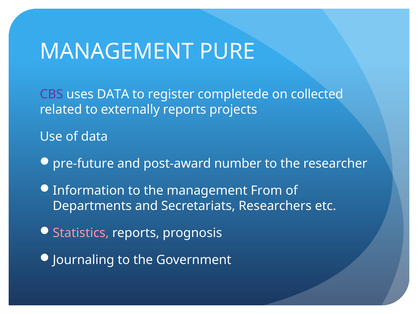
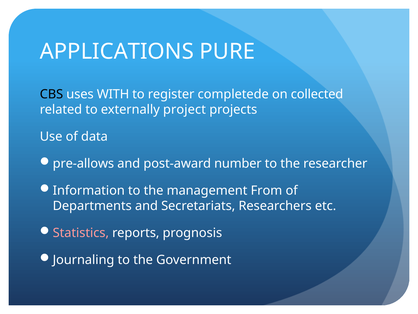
MANAGEMENT: MANAGEMENT -> APPLICATIONS (117, 51)
CBS colour: purple -> black (51, 94)
uses DATA: DATA -> WITH (113, 94)
externally reports: reports -> project (185, 110)
pre-future: pre-future -> pre-allows (83, 163)
